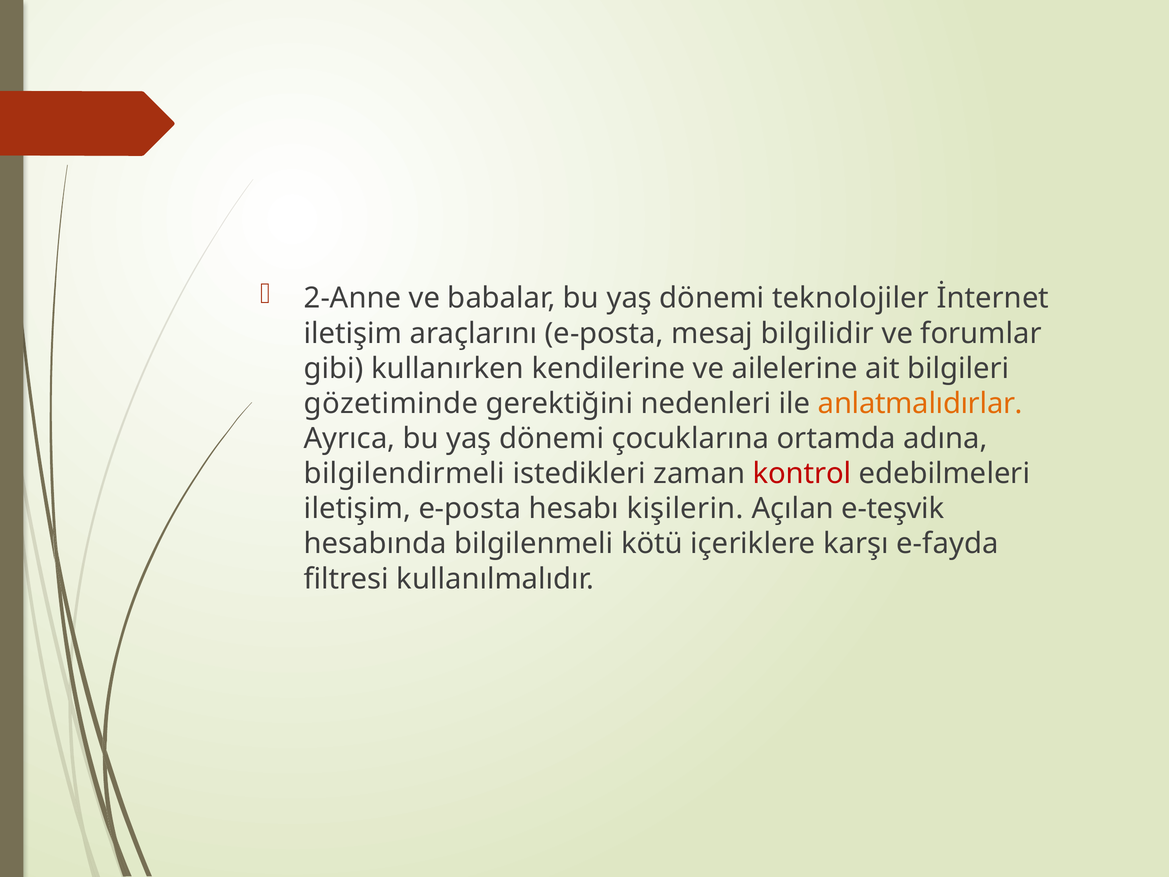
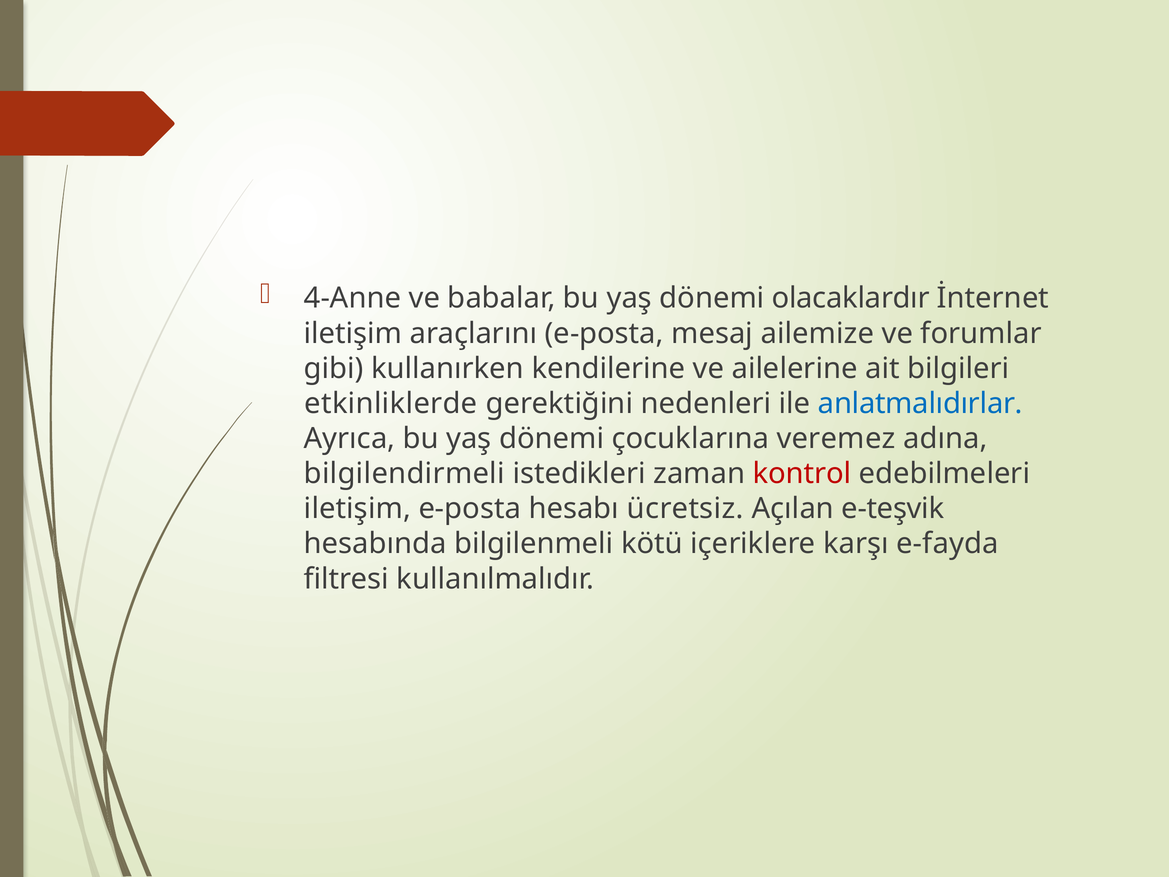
2-Anne: 2-Anne -> 4-Anne (353, 298)
teknolojiler: teknolojiler -> olacaklardır (851, 298)
bilgilidir: bilgilidir -> ailemize (817, 333)
gözetiminde: gözetiminde -> etkinliklerde (391, 403)
anlatmalıdırlar colour: orange -> blue (920, 403)
ortamda: ortamda -> veremez (836, 438)
kişilerin: kişilerin -> ücretsiz (685, 509)
